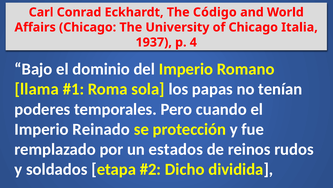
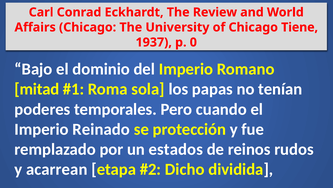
Código: Código -> Review (215, 12)
Italia: Italia -> Tiene (300, 27)
4: 4 -> 0 (193, 42)
llama: llama -> mitad (37, 89)
soldados: soldados -> acarrean (57, 169)
